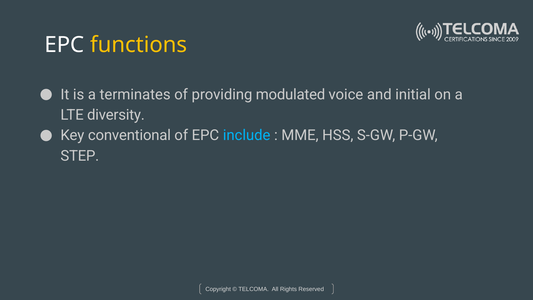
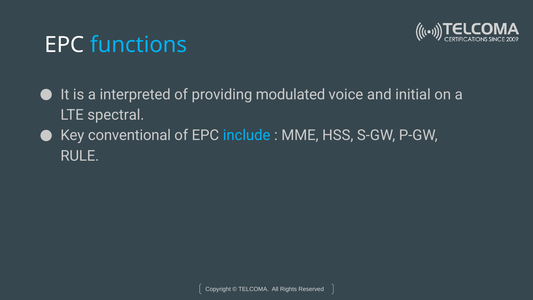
functions colour: yellow -> light blue (139, 45)
terminates: terminates -> interpreted (135, 94)
diversity: diversity -> spectral (116, 115)
STEP: STEP -> RULE (80, 156)
